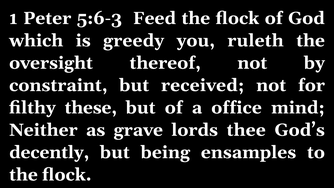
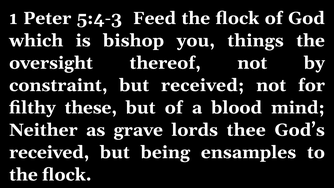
5:6-3: 5:6-3 -> 5:4-3 (99, 18)
greedy: greedy -> bishop (134, 41)
ruleth: ruleth -> things (256, 41)
office: office -> blood (237, 108)
decently: decently -> received (49, 152)
